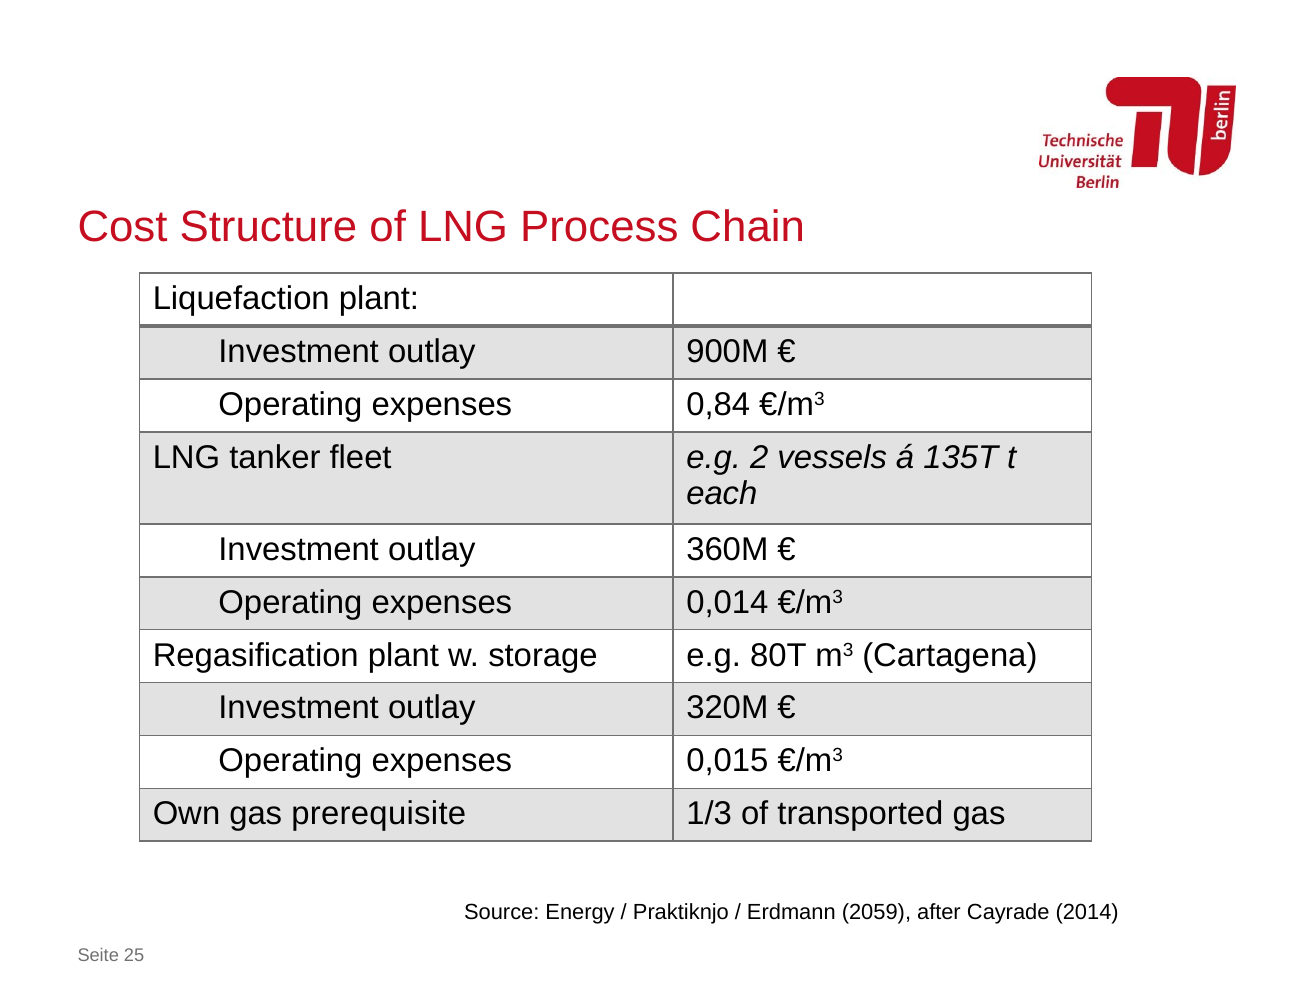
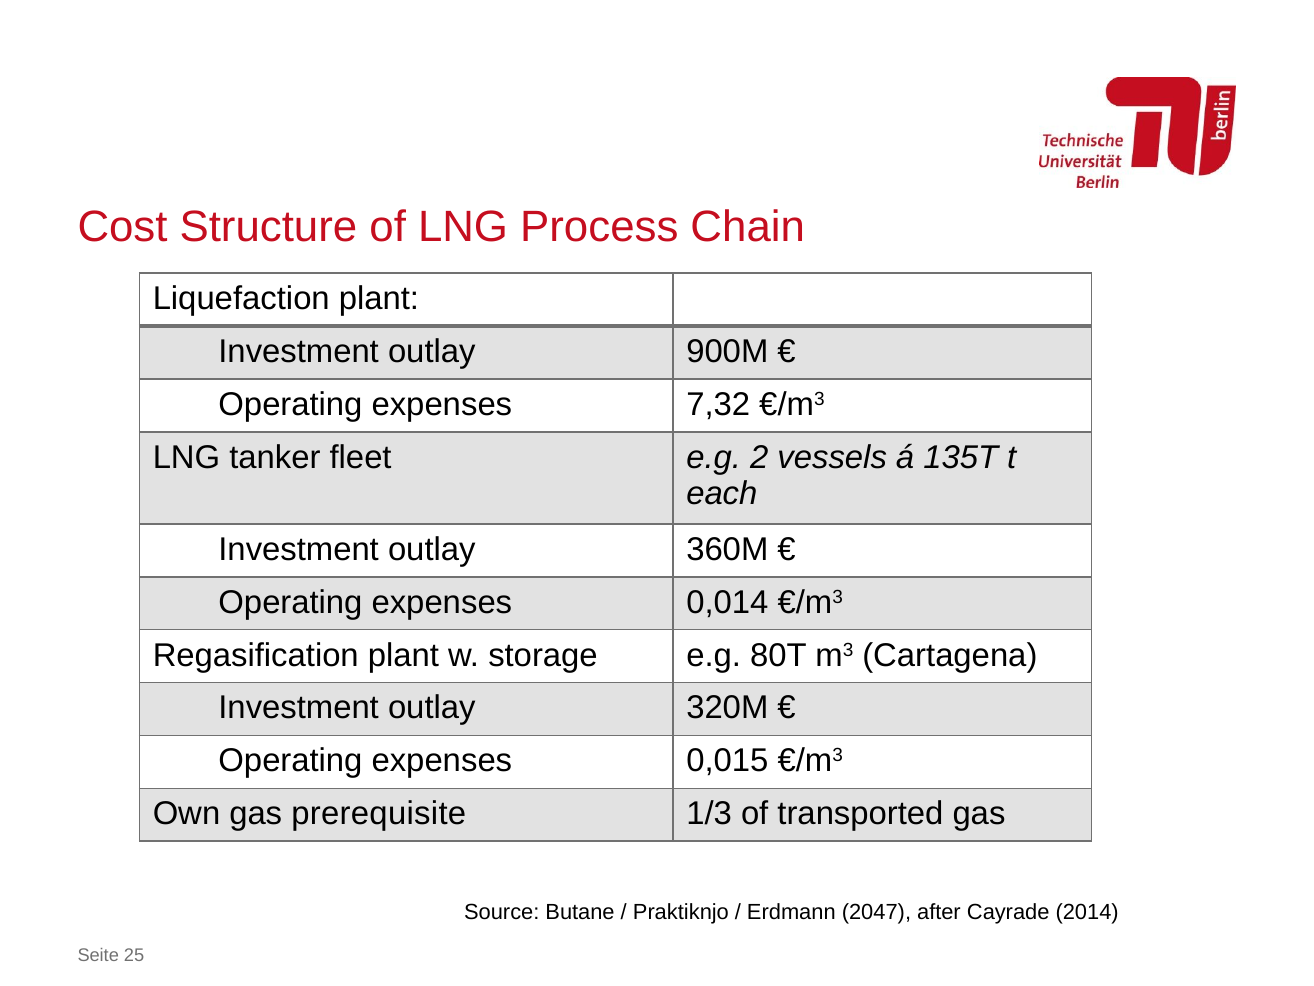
0,84: 0,84 -> 7,32 (718, 404)
Energy: Energy -> Butane (580, 912)
2059: 2059 -> 2047 (876, 912)
